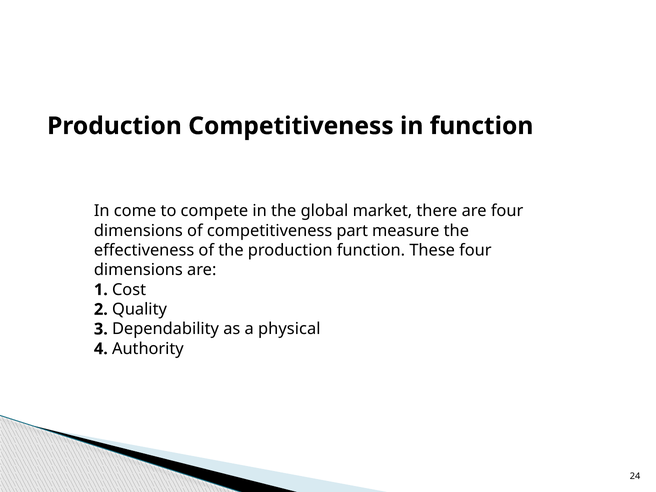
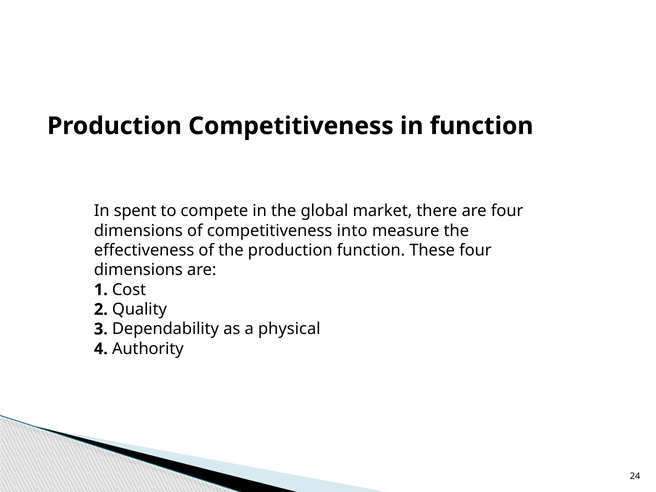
come: come -> spent (135, 211)
part: part -> into (352, 231)
